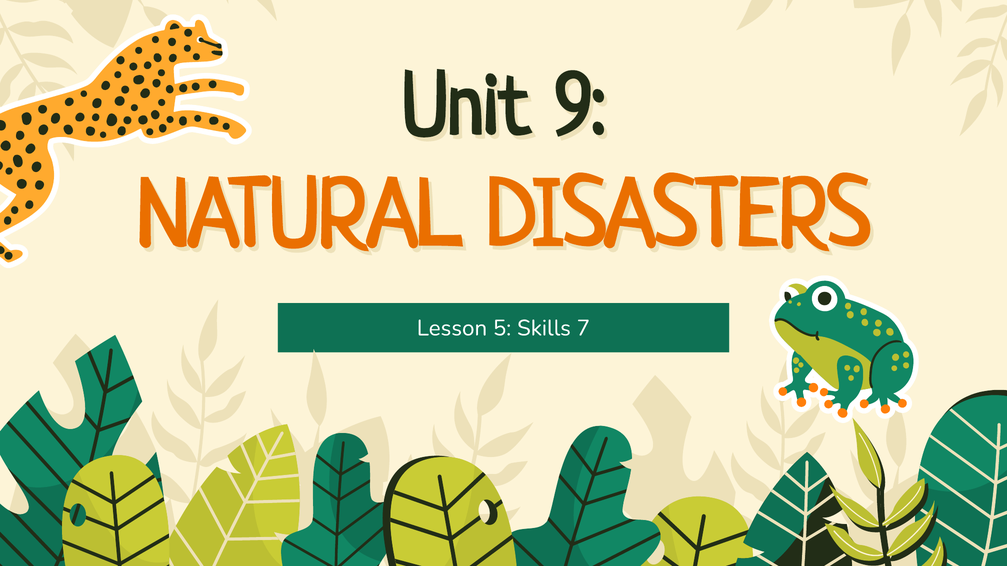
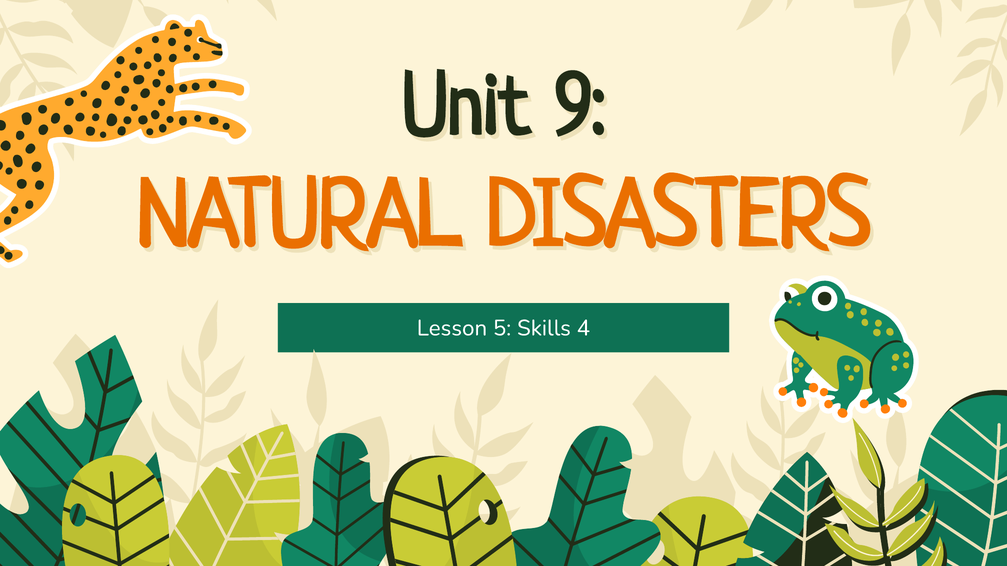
7: 7 -> 4 (583, 328)
